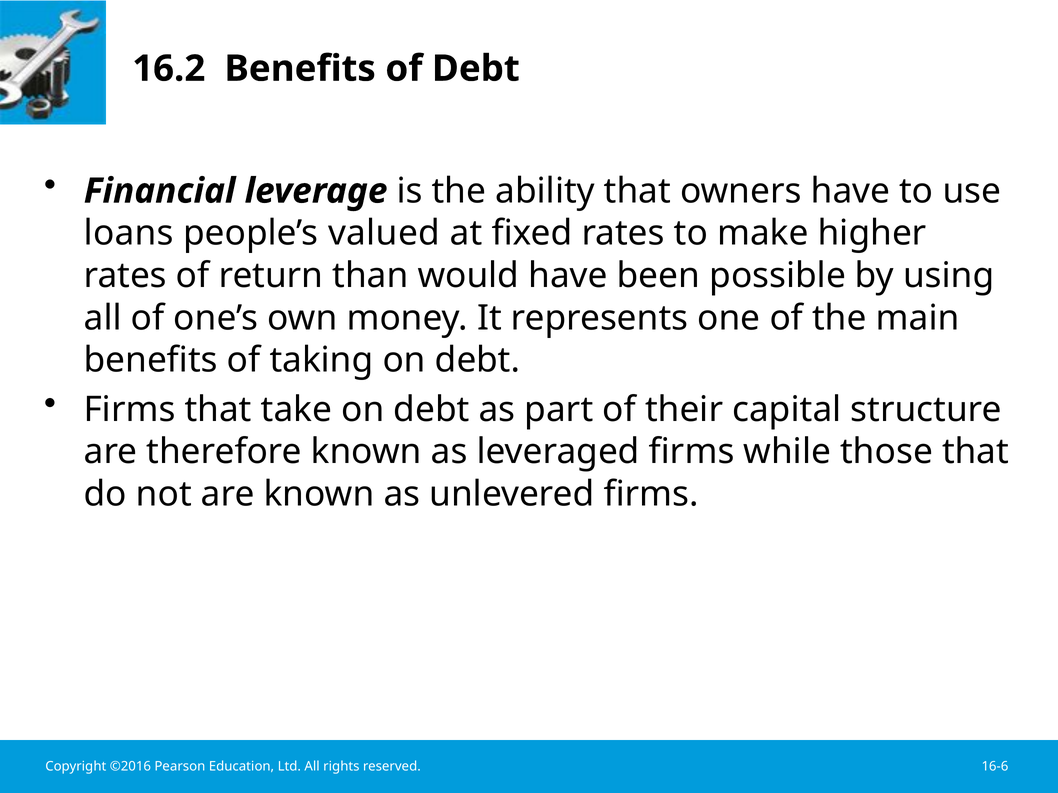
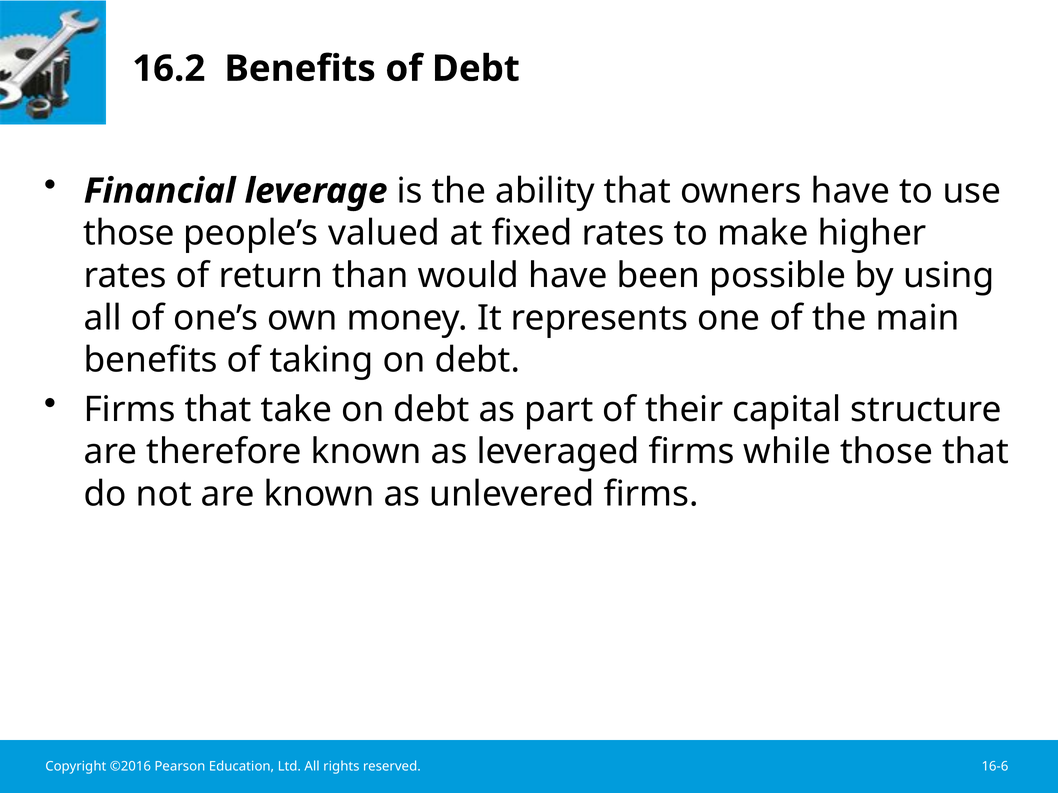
loans: loans -> those (129, 233)
